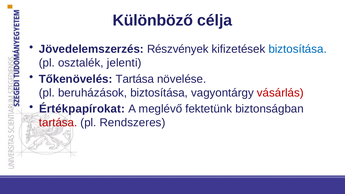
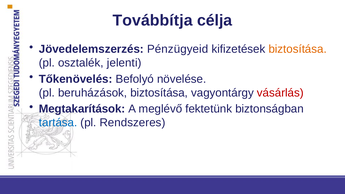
Különböző: Különböző -> Továbbítja (153, 21)
Részvények: Részvények -> Pénzügyeid (178, 49)
biztosítása colour: blue -> orange (298, 49)
Tőkenövelés Tartása: Tartása -> Befolyó (135, 79)
Értékpapírokat: Értékpapírokat -> Megtakarítások (82, 109)
tartása colour: red -> blue (58, 123)
